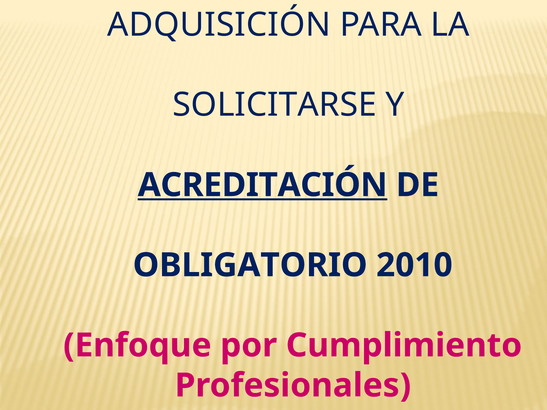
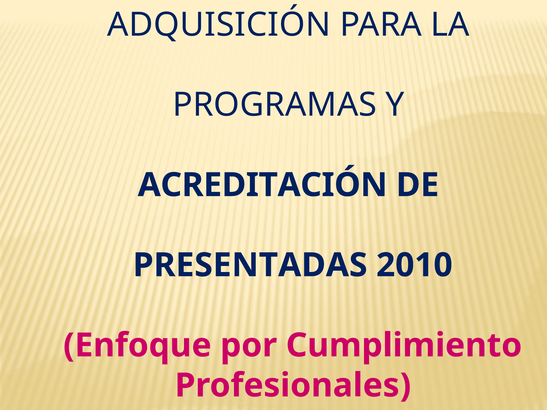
SOLICITARSE: SOLICITARSE -> PROGRAMAS (275, 105)
ACREDITACIÓN underline: present -> none (263, 185)
OBLIGATORIO: OBLIGATORIO -> PRESENTADAS (250, 265)
